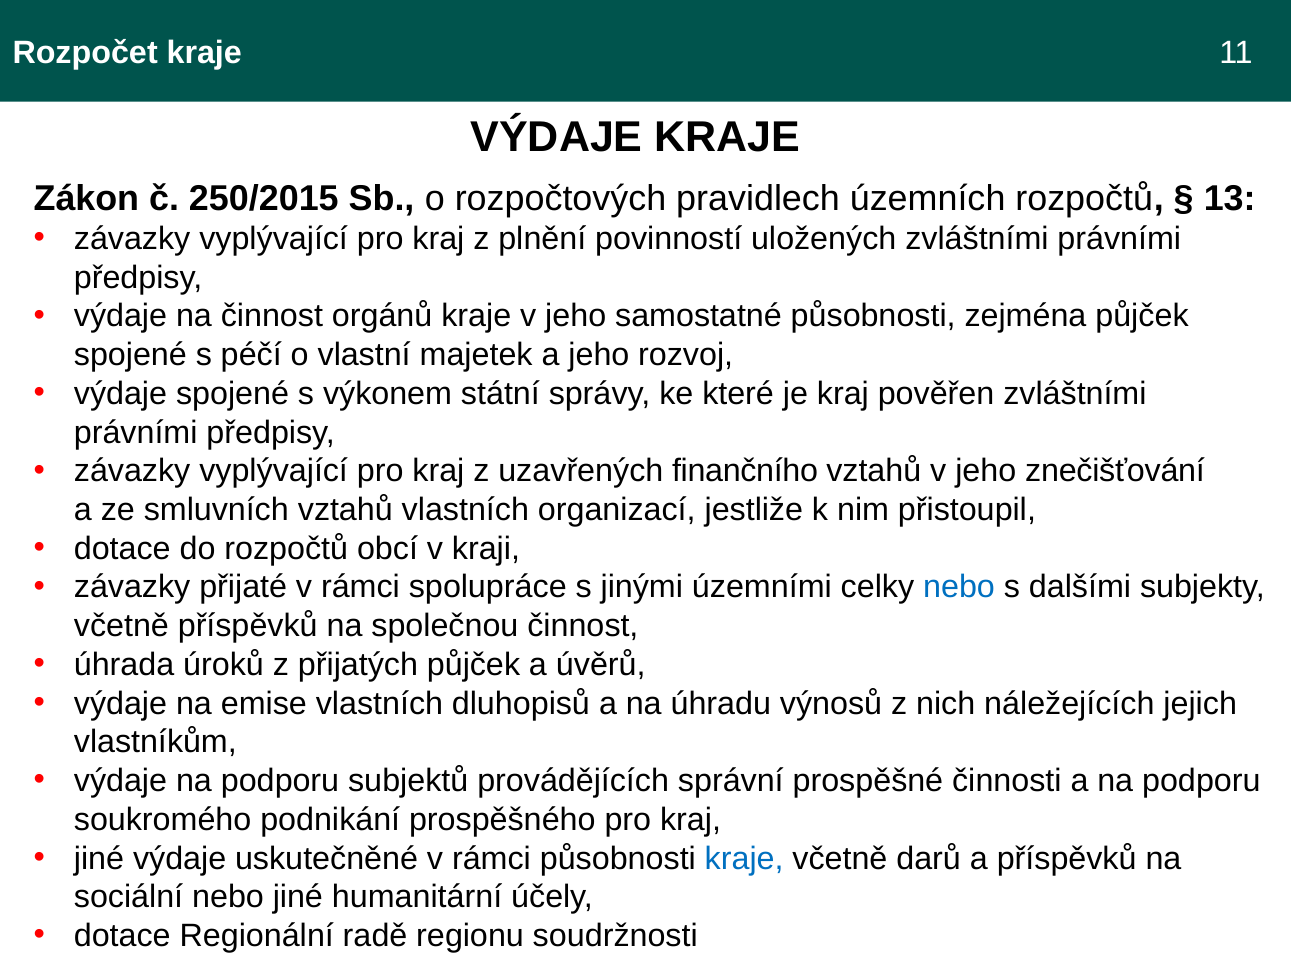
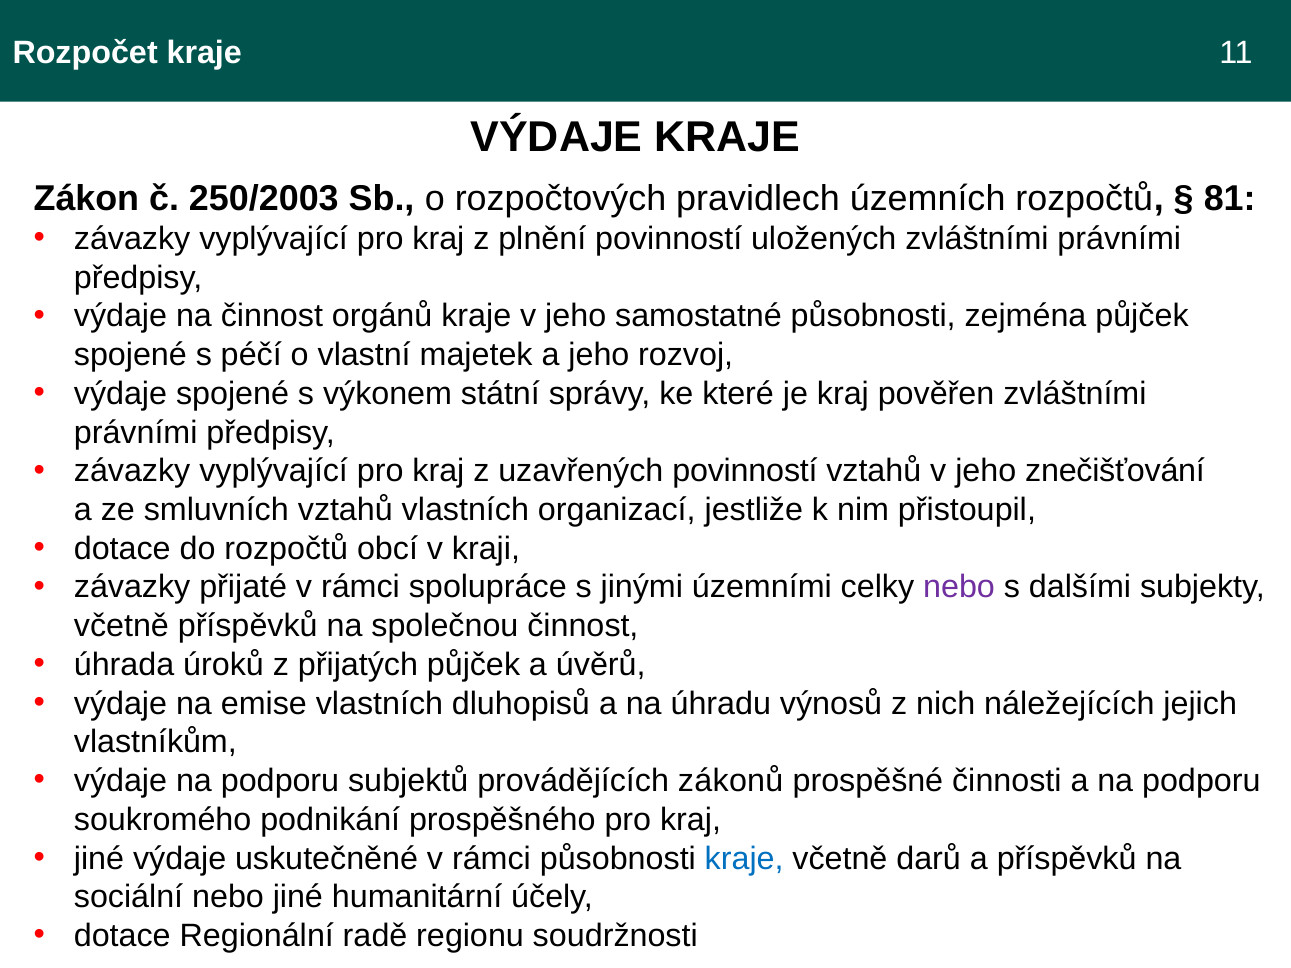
250/2015: 250/2015 -> 250/2003 (264, 198)
13: 13 -> 81 (1230, 198)
uzavřených finančního: finančního -> povinností (745, 471)
nebo colour: blue -> purple (959, 587)
správní: správní -> zákonů (731, 781)
